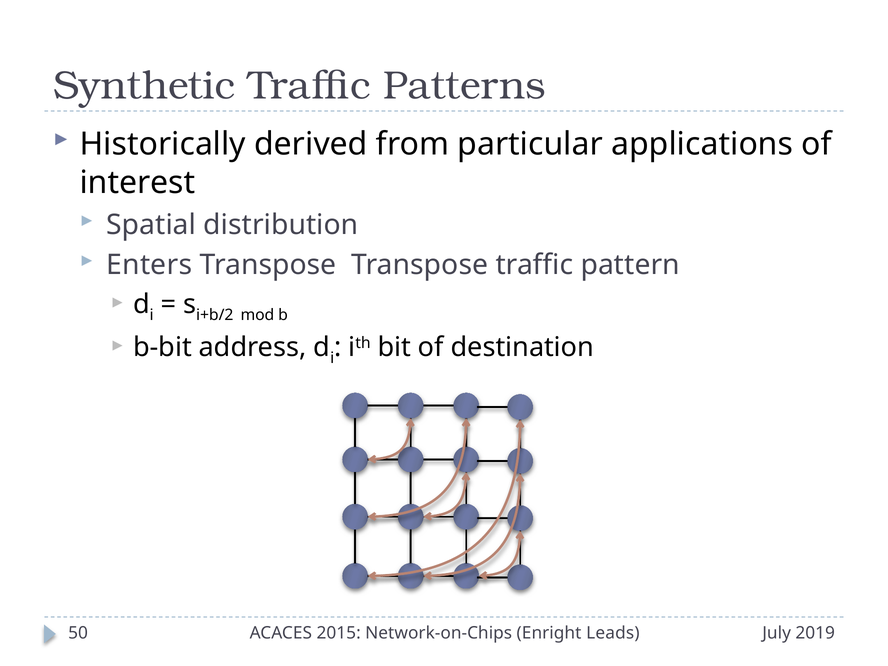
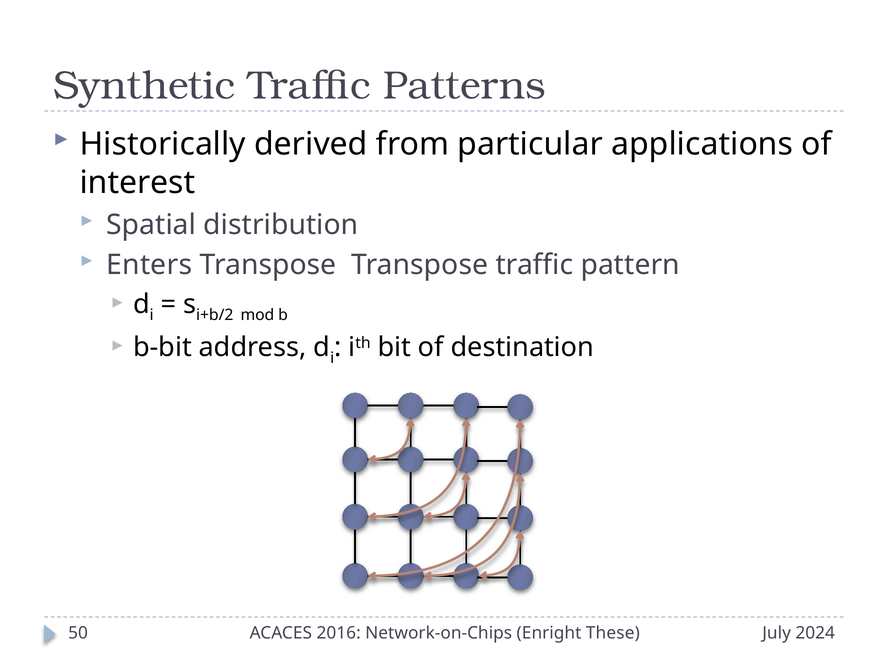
2015: 2015 -> 2016 (339, 633)
Leads: Leads -> These (613, 633)
2019: 2019 -> 2024 (815, 633)
